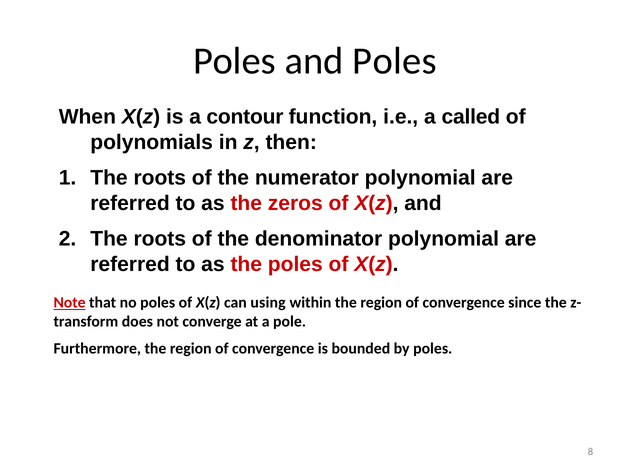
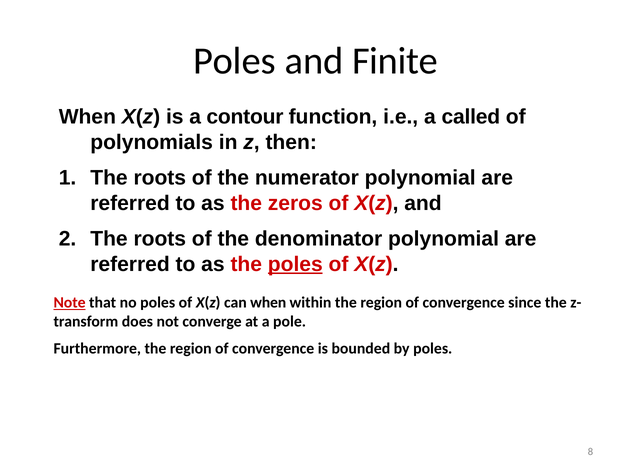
and Poles: Poles -> Finite (395, 61)
poles underline: none -> present (295, 264)
can using: using -> when (268, 303)
